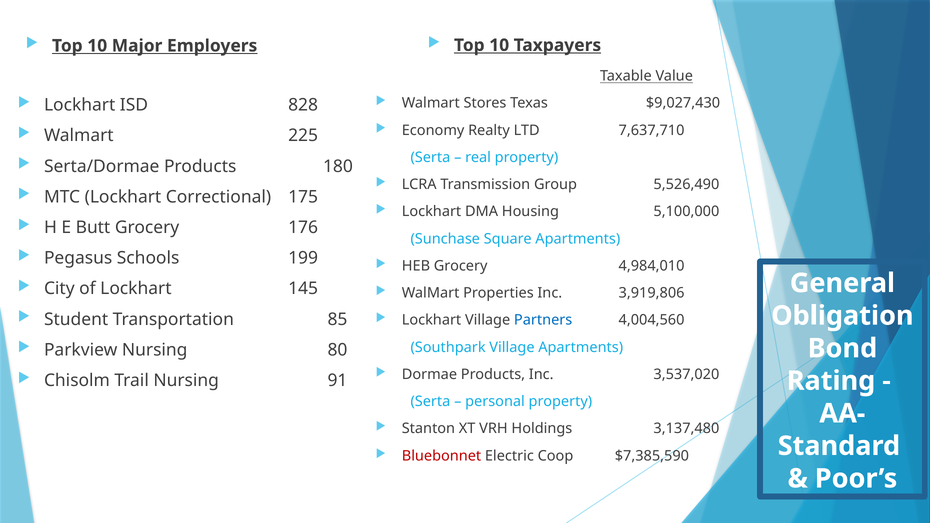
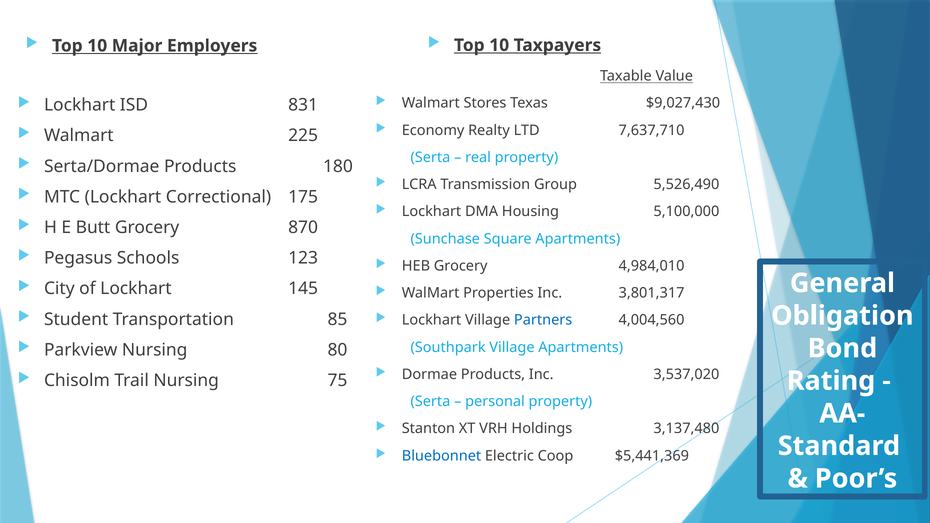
828: 828 -> 831 (303, 105)
176: 176 -> 870 (303, 228)
199: 199 -> 123 (303, 258)
3,919,806: 3,919,806 -> 3,801,317 (652, 293)
91: 91 -> 75 (338, 381)
Bluebonnet colour: red -> blue (442, 456)
$7,385,590: $7,385,590 -> $5,441,369 (652, 456)
